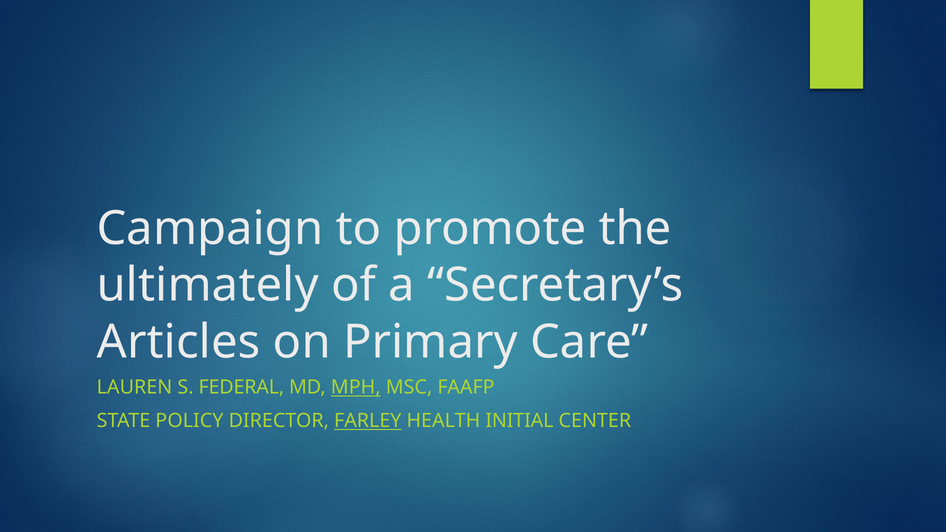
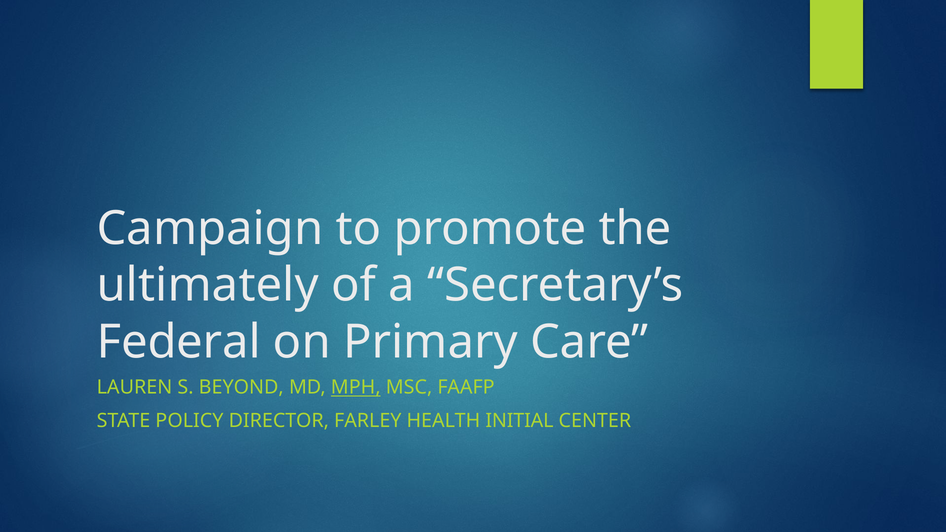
Articles: Articles -> Federal (179, 342)
FEDERAL: FEDERAL -> BEYOND (241, 387)
FARLEY underline: present -> none (368, 421)
